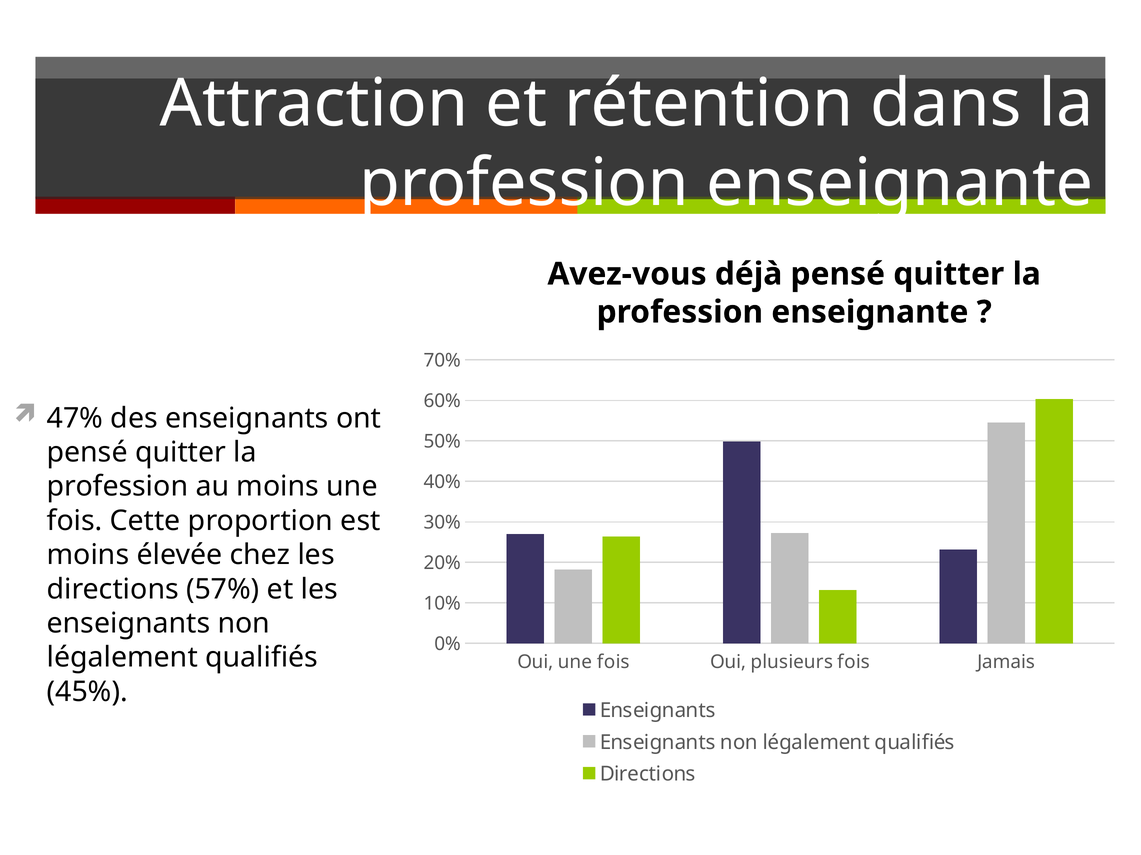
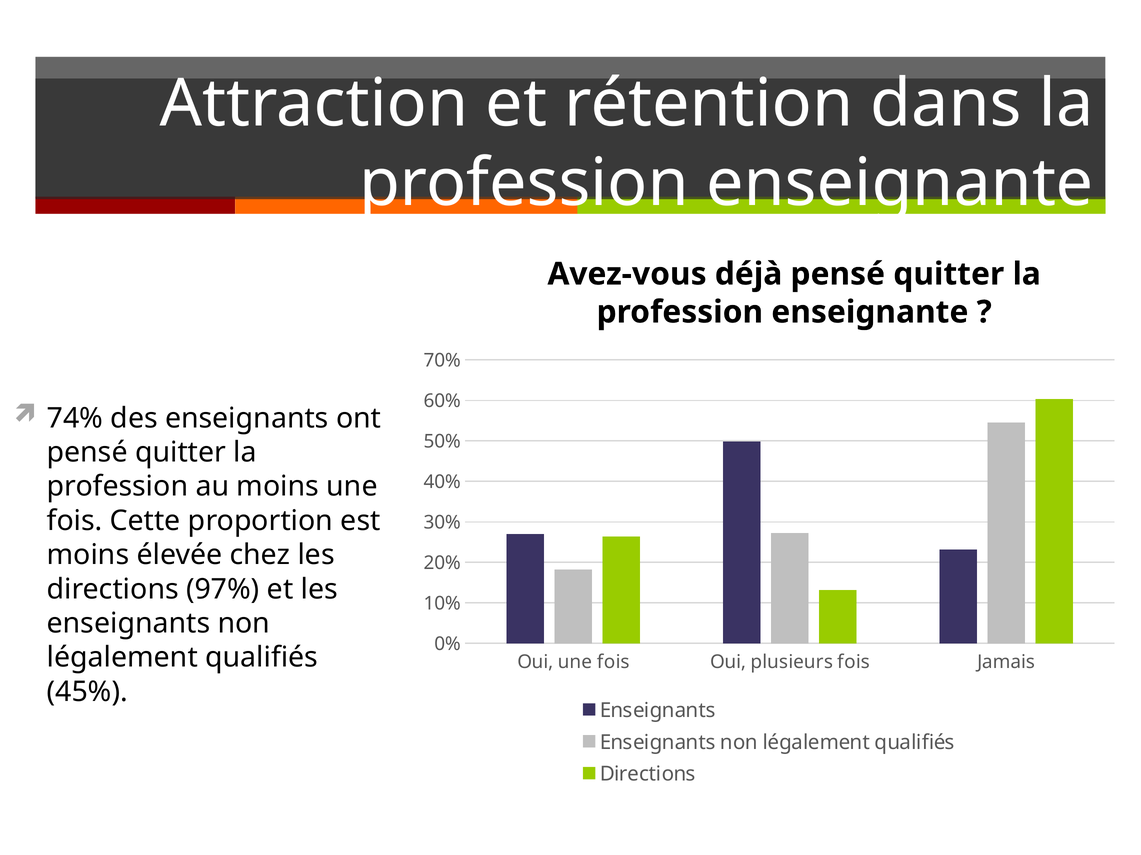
47%: 47% -> 74% (75, 418)
57%: 57% -> 97% (223, 590)
